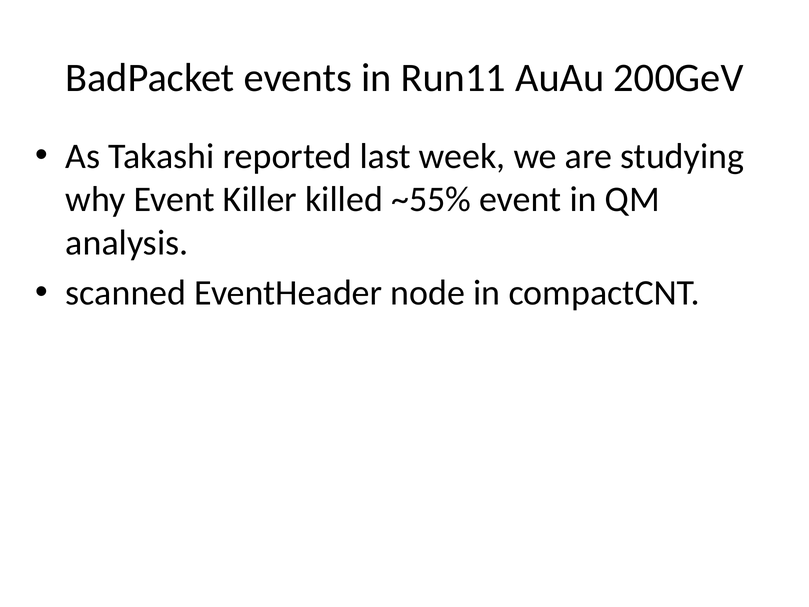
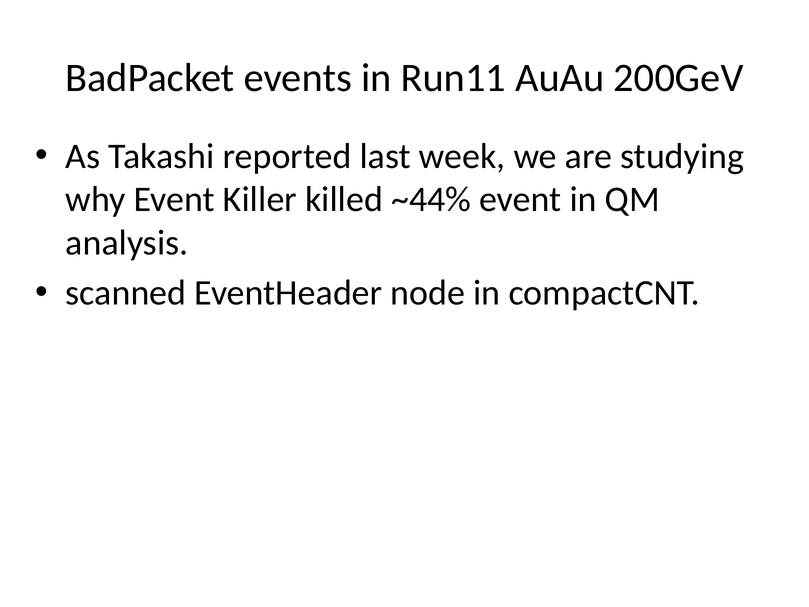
~55%: ~55% -> ~44% (431, 199)
